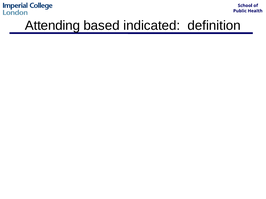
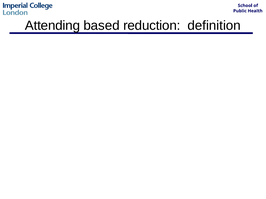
indicated: indicated -> reduction (152, 26)
